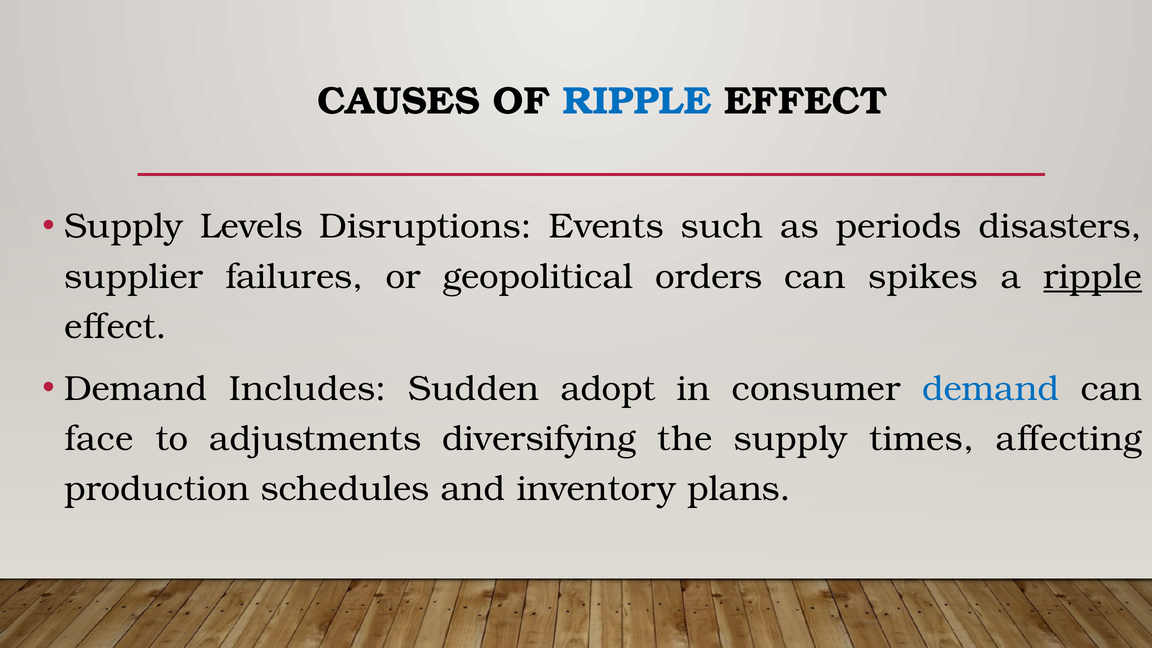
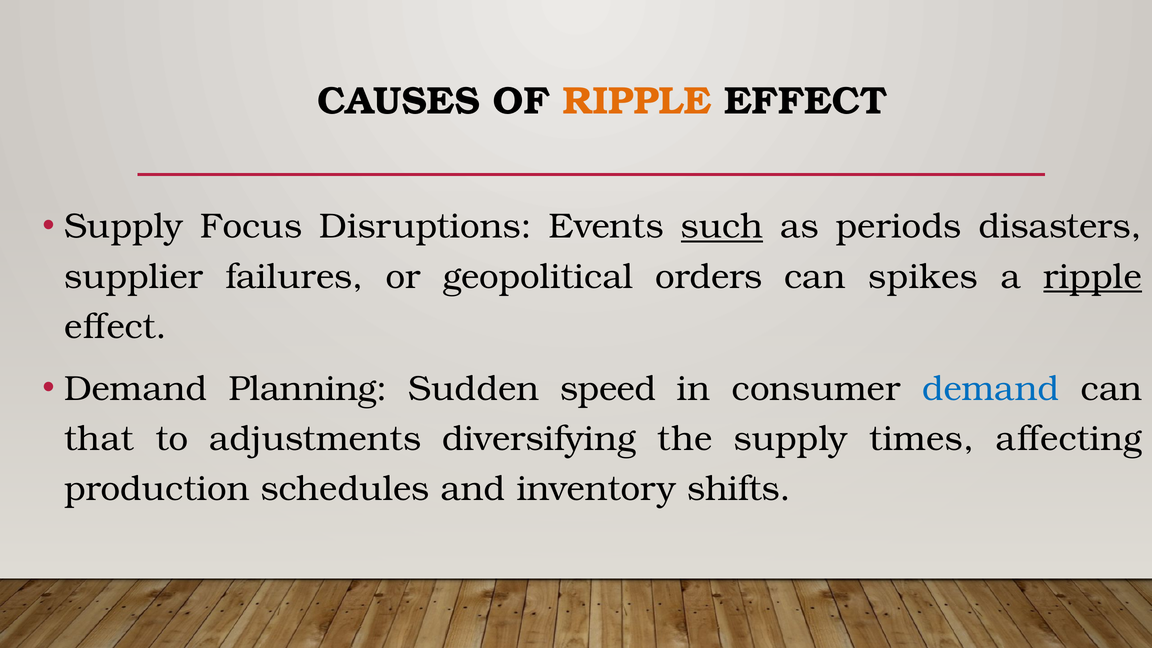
RIPPLE colour: blue -> orange (637, 101)
Levels: Levels -> Focus (251, 226)
such underline: none -> present (722, 226)
Includes: Includes -> Planning (308, 389)
adopt: adopt -> speed (608, 389)
face: face -> that (99, 439)
plans: plans -> shifts (739, 489)
